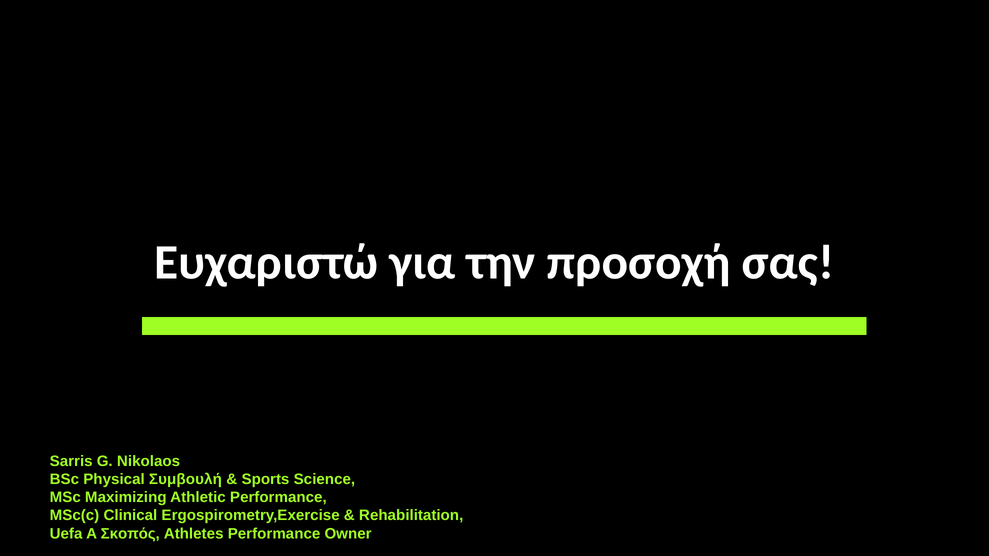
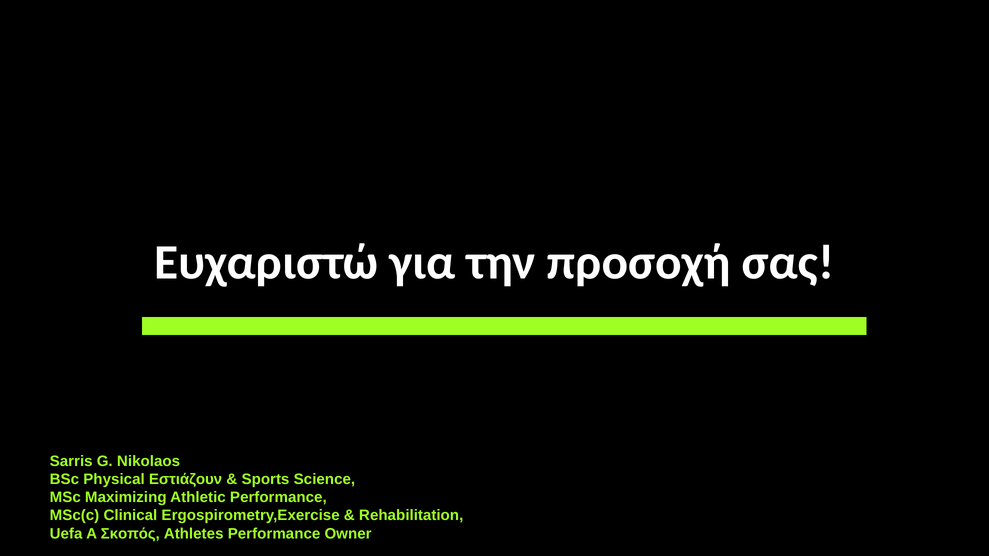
Συμβουλή: Συμβουλή -> Εστιάζουν (186, 480)
